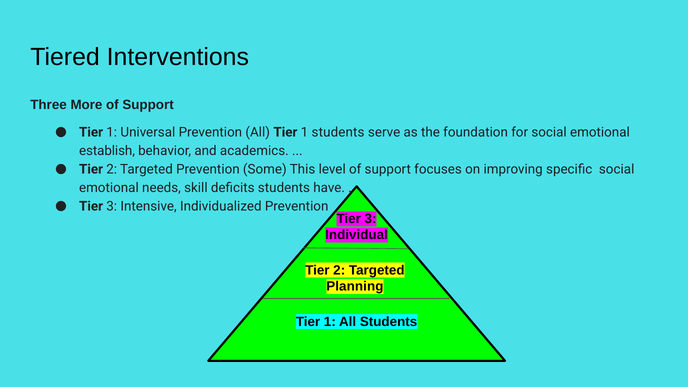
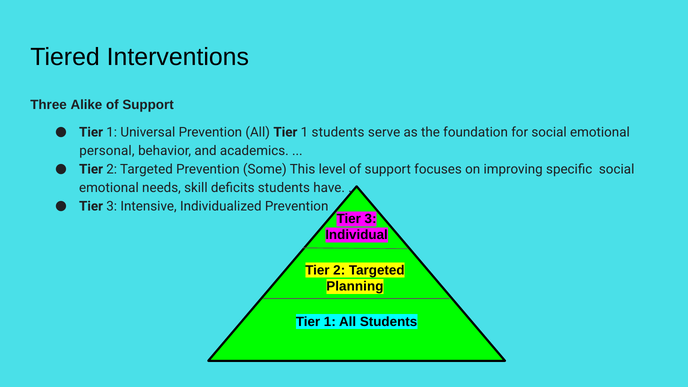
More: More -> Alike (86, 105)
establish: establish -> personal (107, 151)
